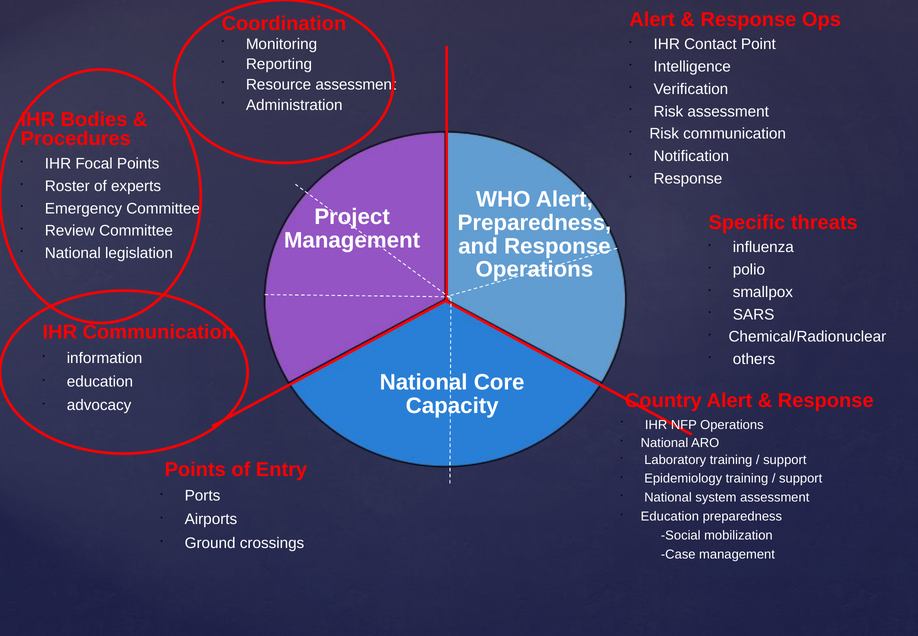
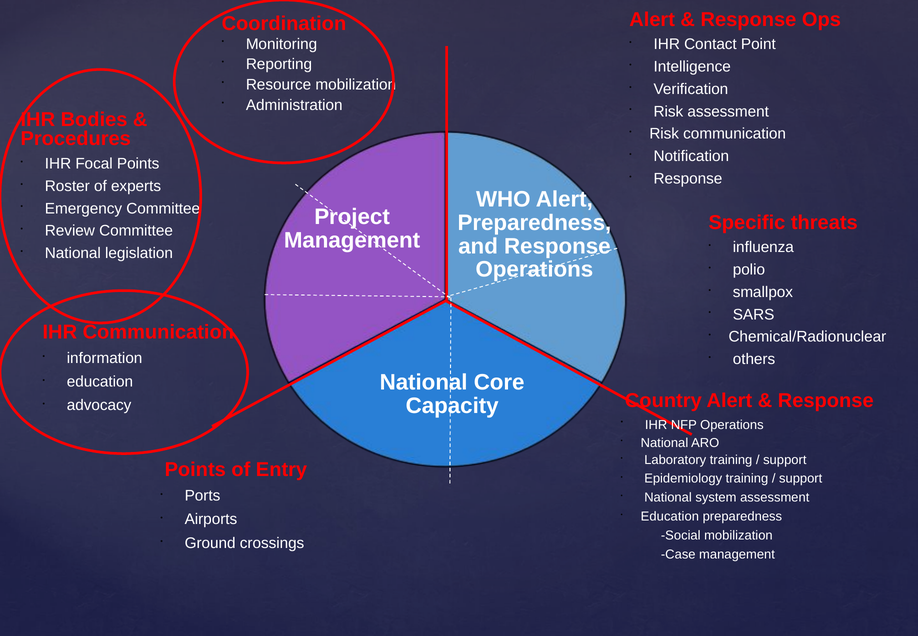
Resource assessment: assessment -> mobilization (356, 85)
